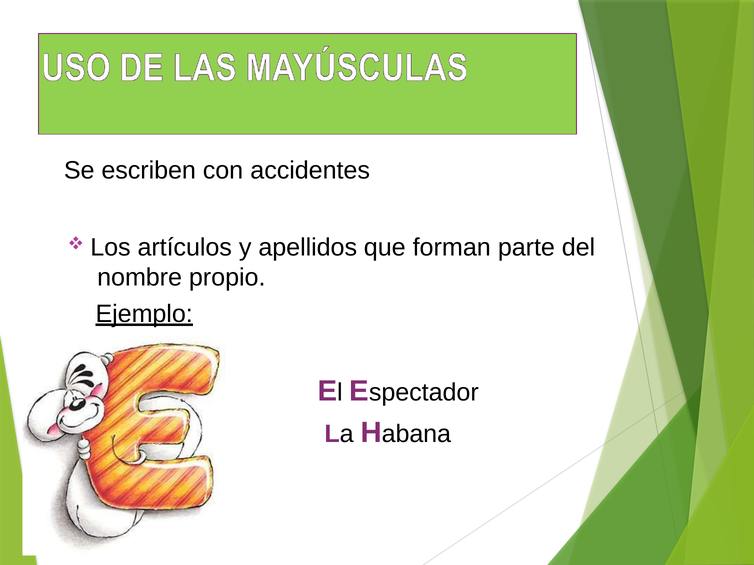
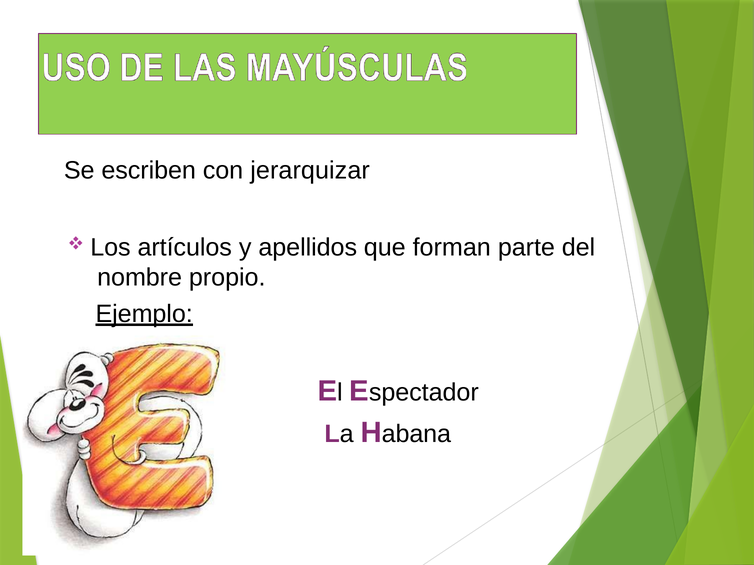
accidentes: accidentes -> jerarquizar (310, 171)
